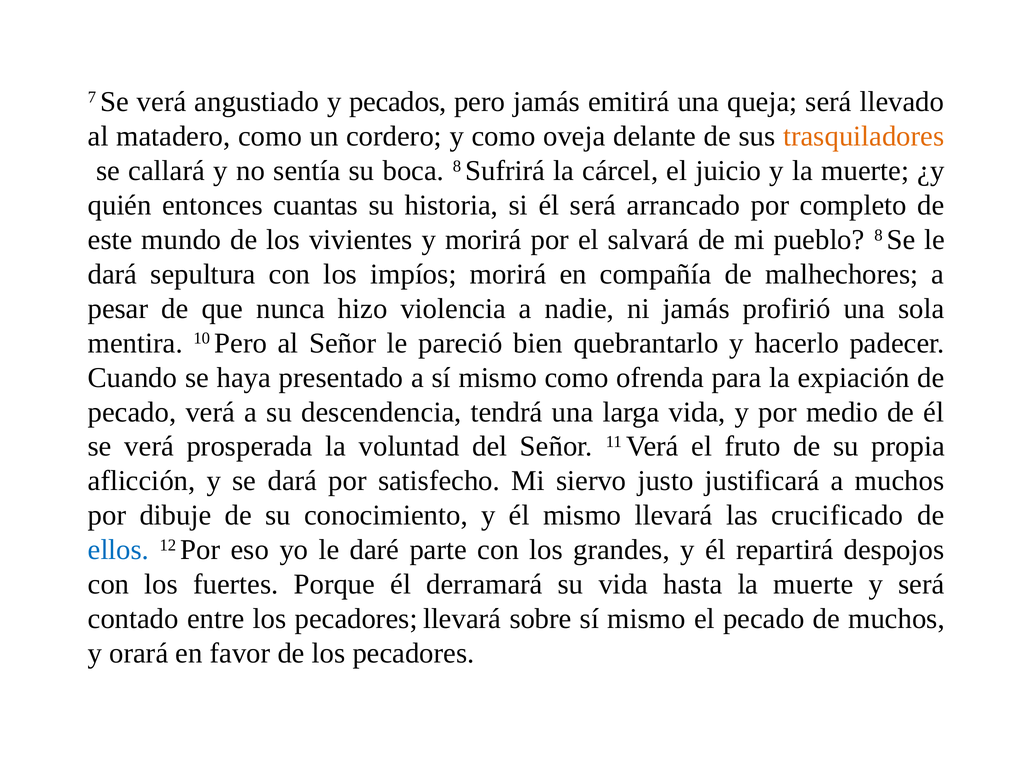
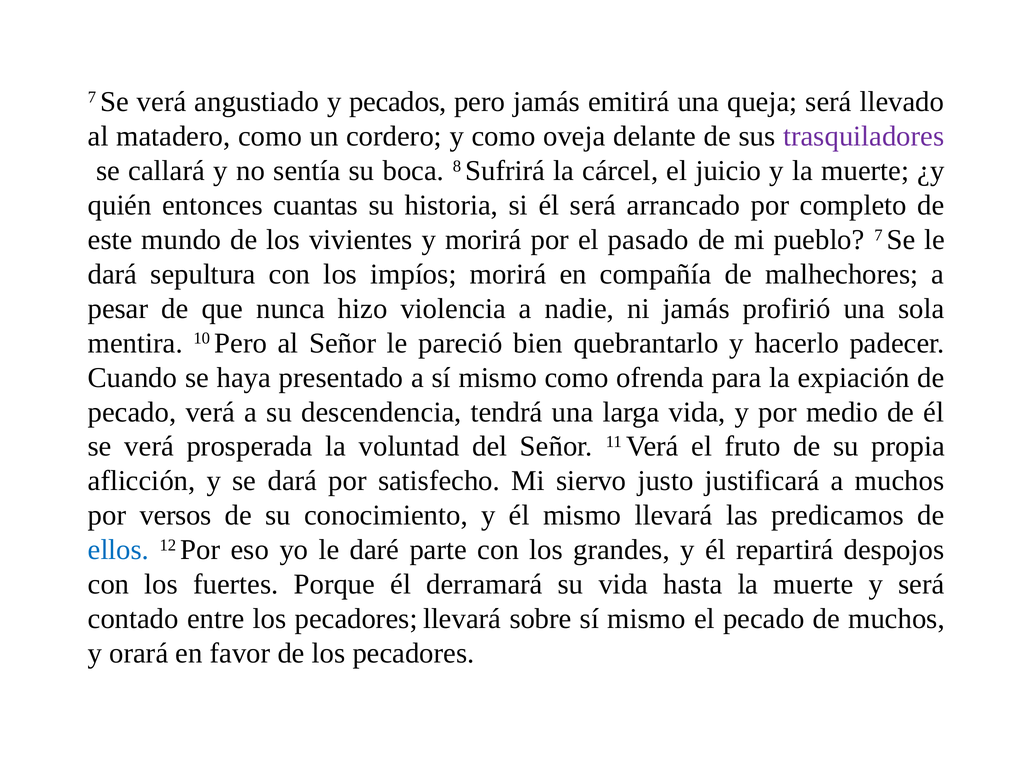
trasquiladores colour: orange -> purple (864, 136)
salvará: salvará -> pasado (648, 240)
pueblo 8: 8 -> 7 (878, 235)
dibuje: dibuje -> versos (176, 515)
crucificado: crucificado -> predicamos (838, 515)
